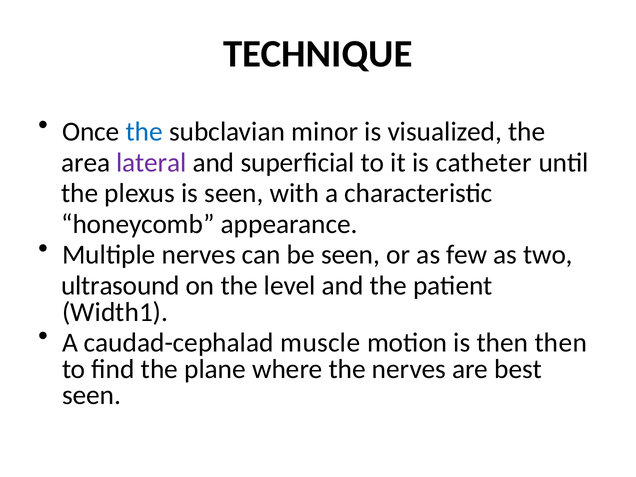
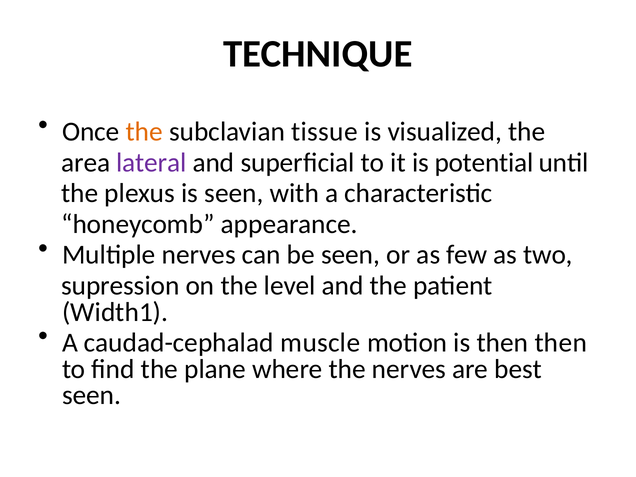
the colour: blue -> orange (144, 132)
minor: minor -> tissue (325, 132)
catheter: catheter -> potential (484, 163)
ultrasound: ultrasound -> supression (120, 286)
